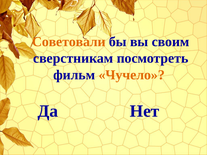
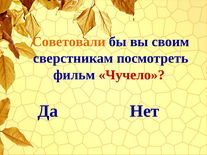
Чучело colour: orange -> red (132, 75)
